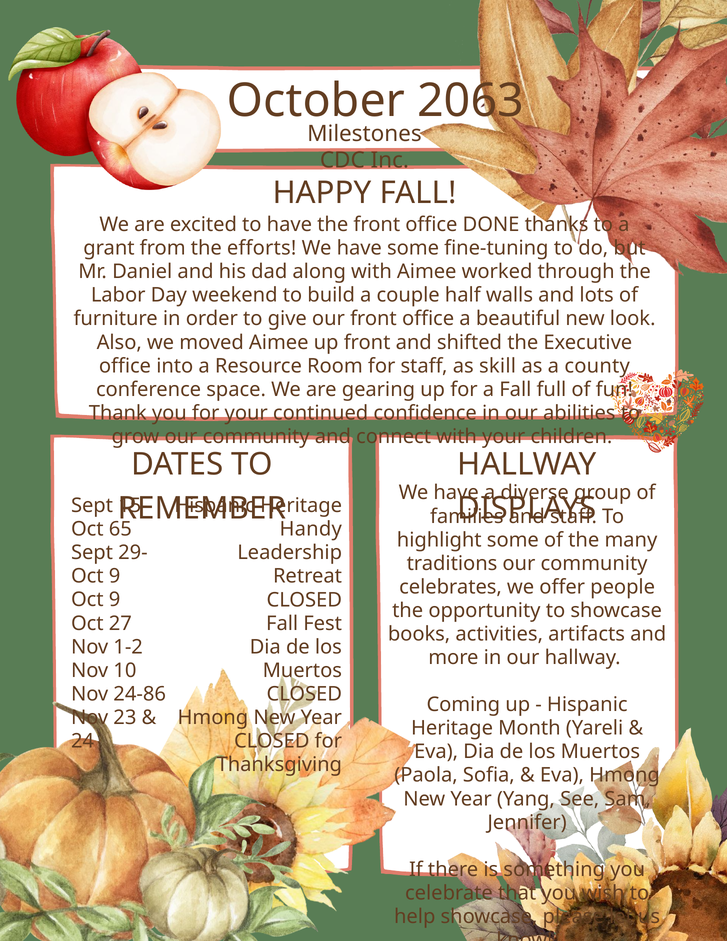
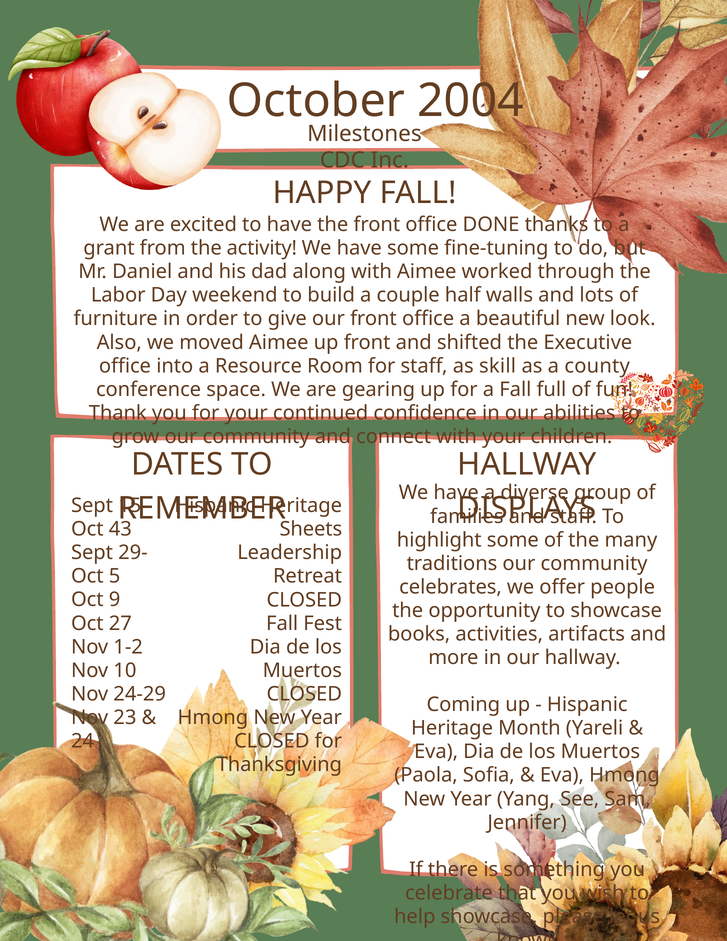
2063: 2063 -> 2004 (471, 101)
efforts: efforts -> activity (262, 248)
65: 65 -> 43 (120, 529)
Handy: Handy -> Sheets (311, 529)
9: 9 -> 5 (115, 576)
24-86: 24-86 -> 24-29 (140, 694)
